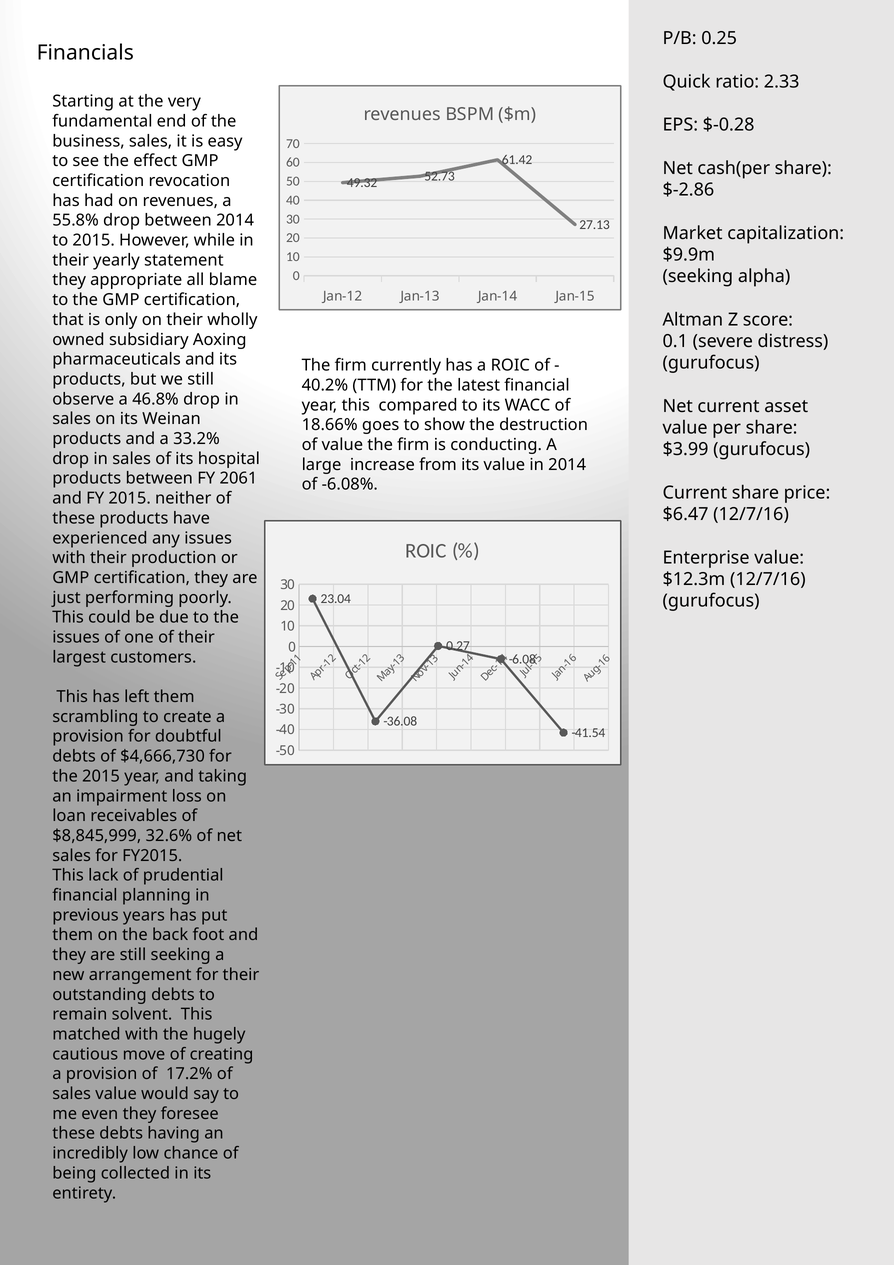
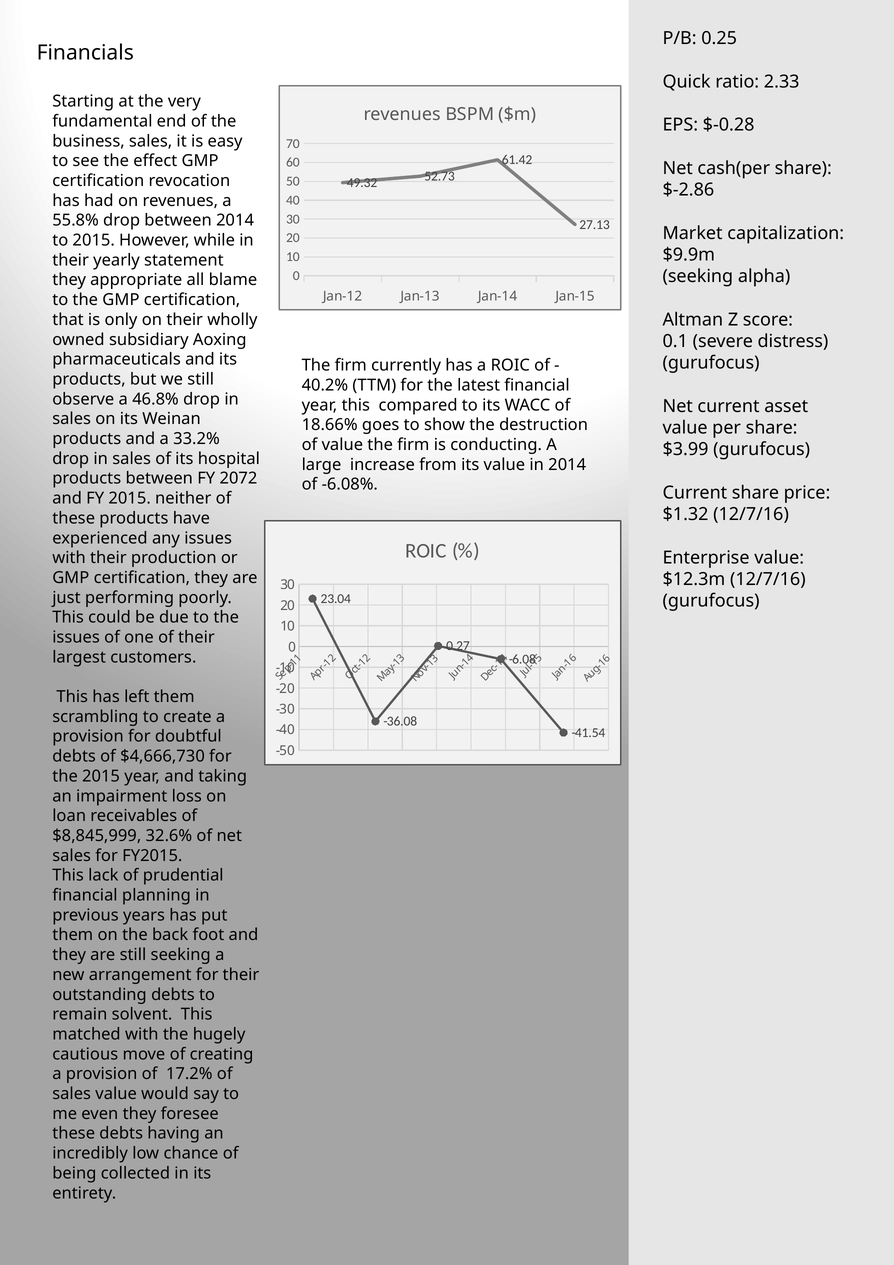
2061: 2061 -> 2072 (238, 478)
$6.47: $6.47 -> $1.32 (686, 514)
